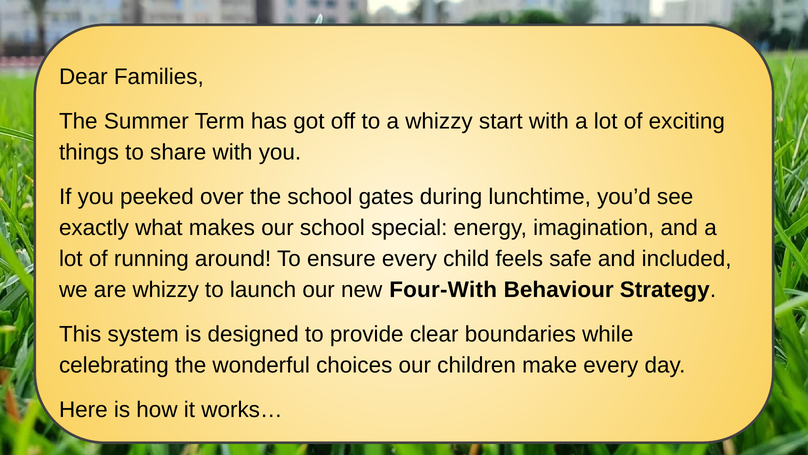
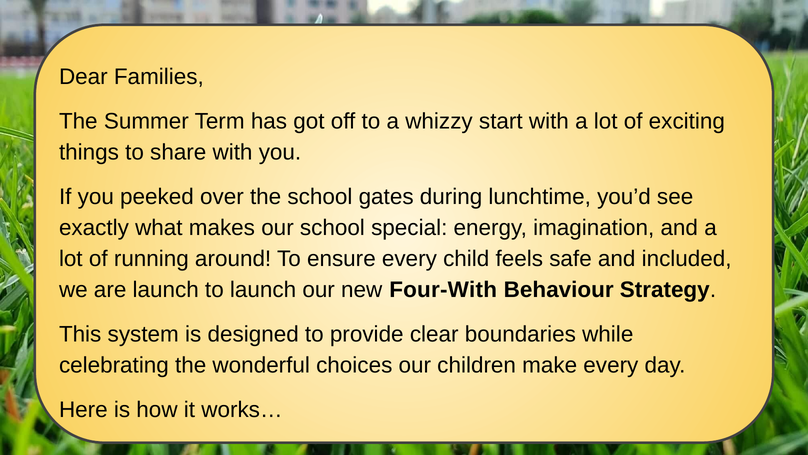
are whizzy: whizzy -> launch (166, 290)
